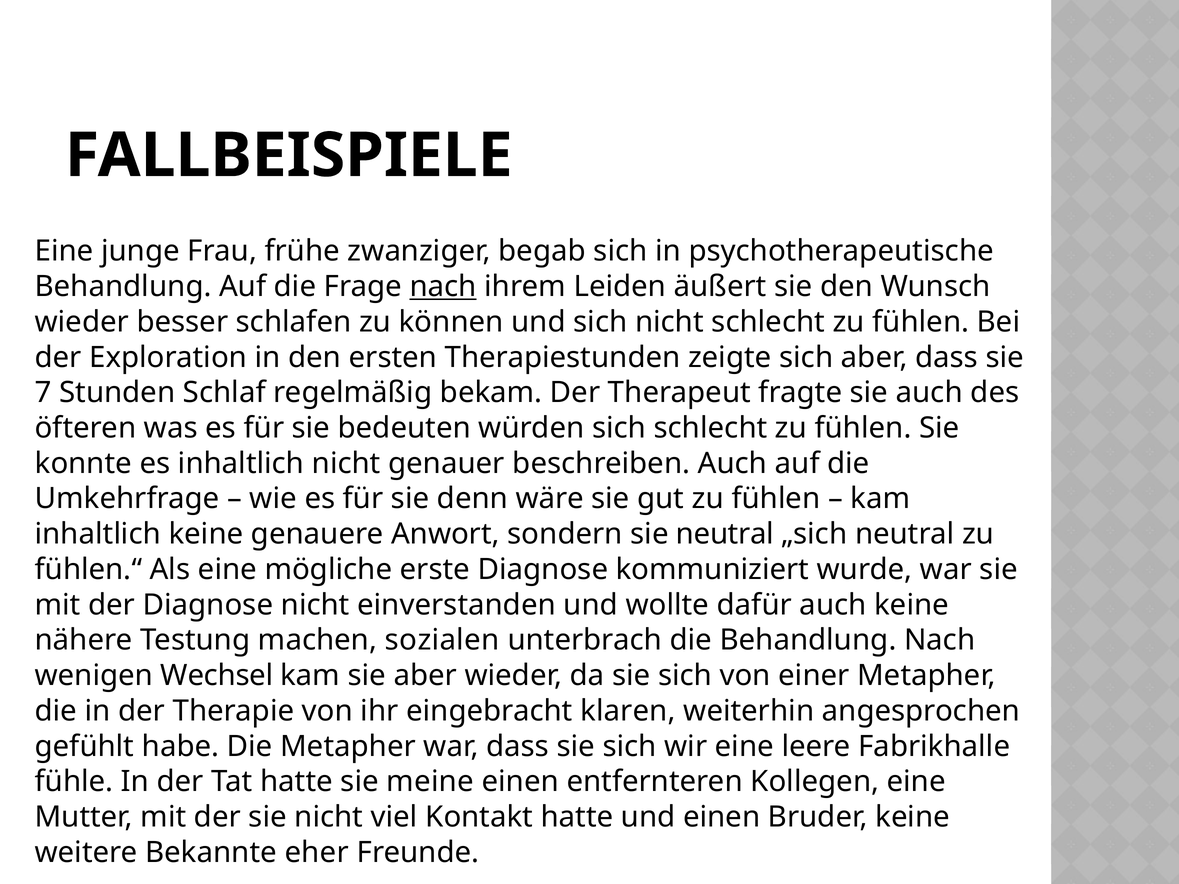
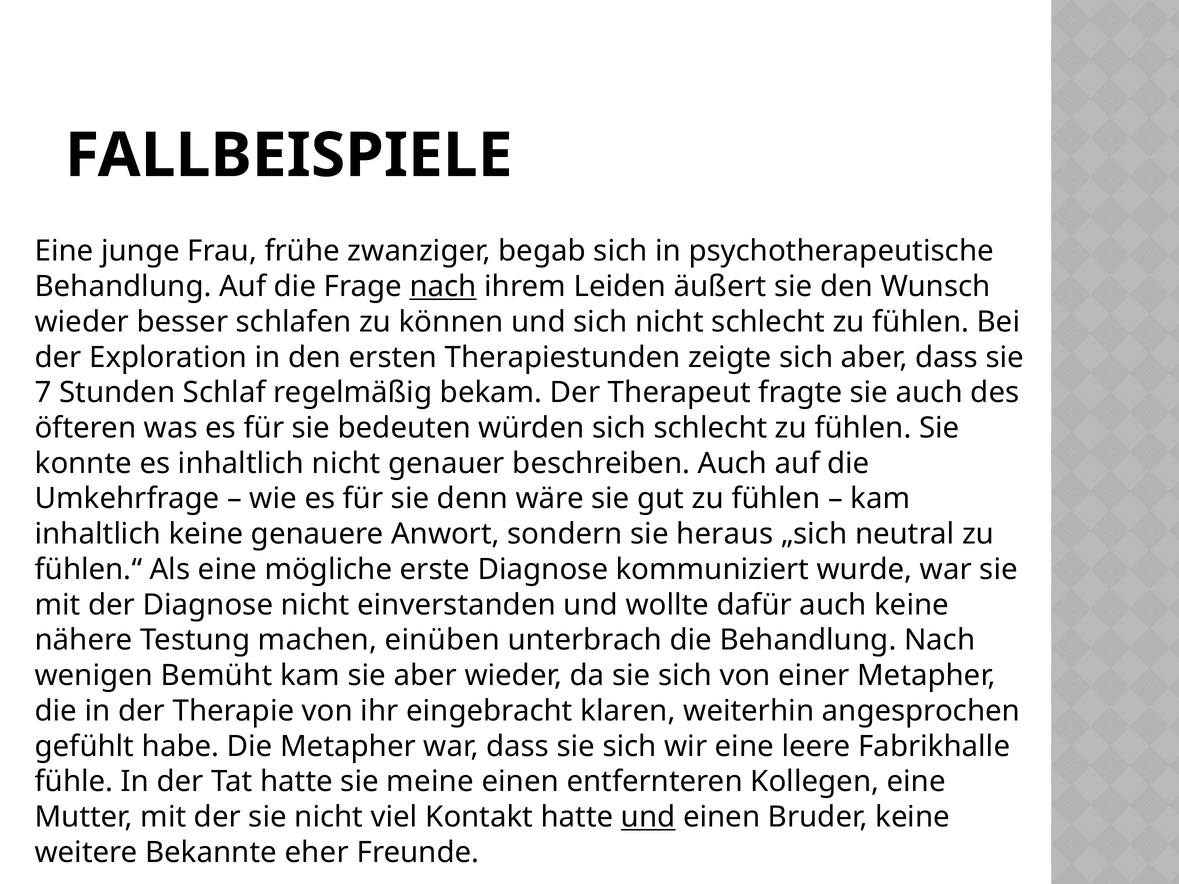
sie neutral: neutral -> heraus (725, 534)
sozialen: sozialen -> einüben (442, 640)
Wechsel: Wechsel -> Bemüht (217, 676)
und underline: none -> present (648, 817)
